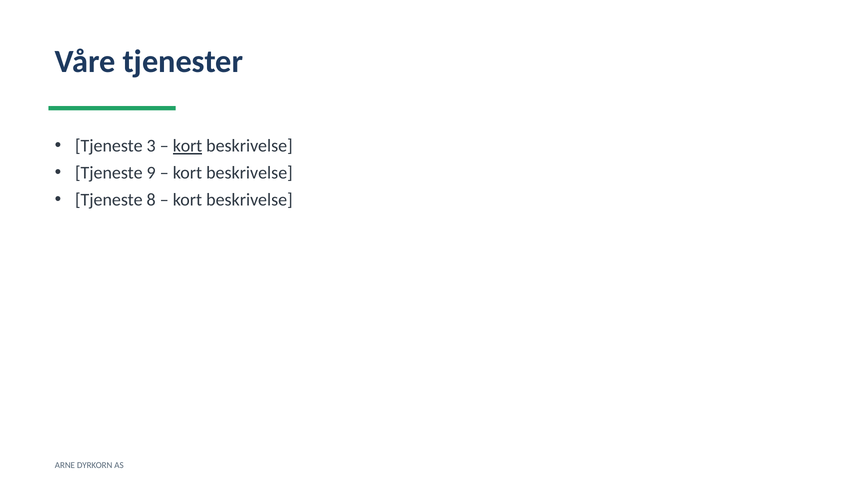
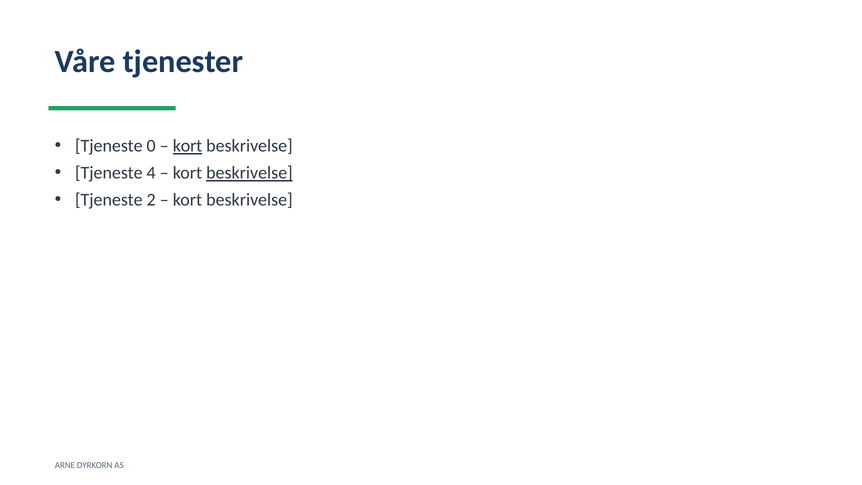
3: 3 -> 0 (151, 146)
9: 9 -> 4 (151, 173)
beskrivelse underline: none -> present (249, 173)
8: 8 -> 2 (151, 200)
